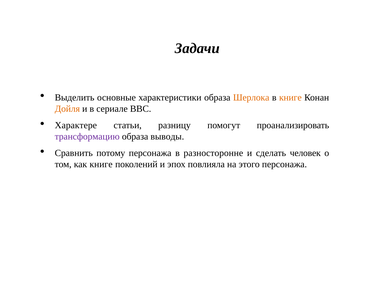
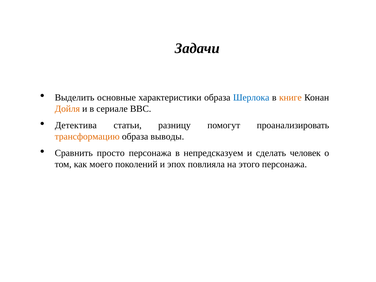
Шерлока colour: orange -> blue (251, 97)
Характере: Характере -> Детектива (76, 125)
трансформацию colour: purple -> orange (87, 136)
потому: потому -> просто (111, 153)
разносторонне: разносторонне -> непредсказуем (213, 153)
как книге: книге -> моего (101, 164)
